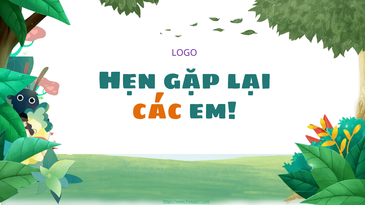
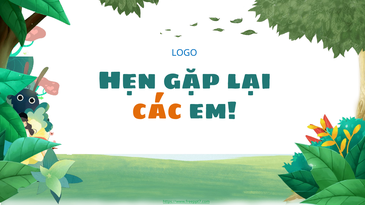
LOGO colour: purple -> blue (184, 53)
